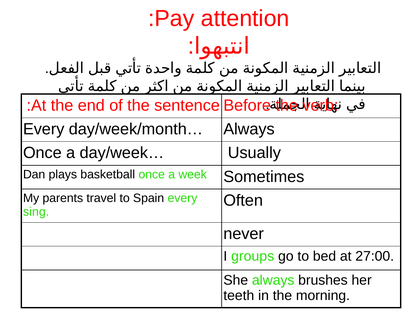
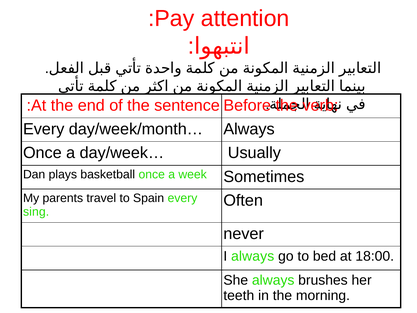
I groups: groups -> always (253, 256)
27:00: 27:00 -> 18:00 (375, 256)
